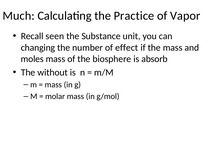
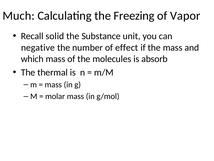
Practice: Practice -> Freezing (134, 16)
seen: seen -> solid (55, 36)
changing: changing -> negative (38, 47)
moles: moles -> which (32, 59)
biosphere: biosphere -> molecules (112, 59)
without: without -> thermal (53, 72)
